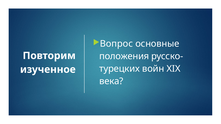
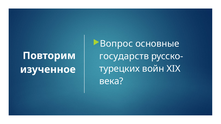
положения: положения -> государств (124, 56)
